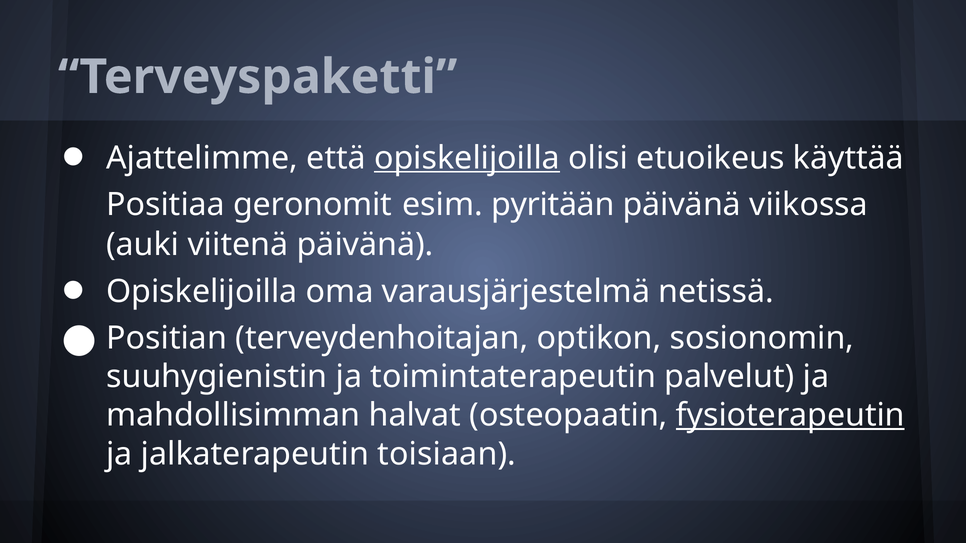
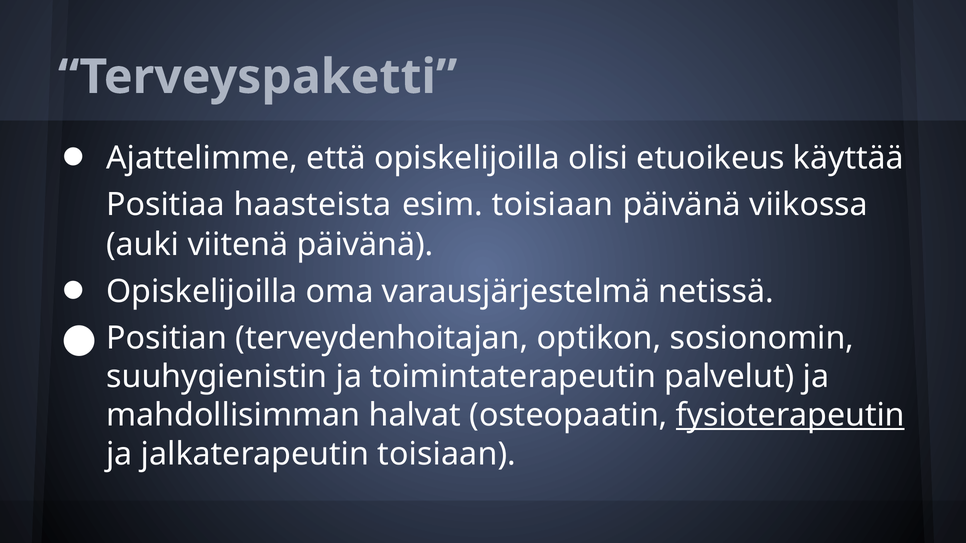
opiskelijoilla underline: present -> none (467, 158)
geronomit: geronomit -> haasteista (312, 205)
esim pyritään: pyritään -> toisiaan (553, 205)
